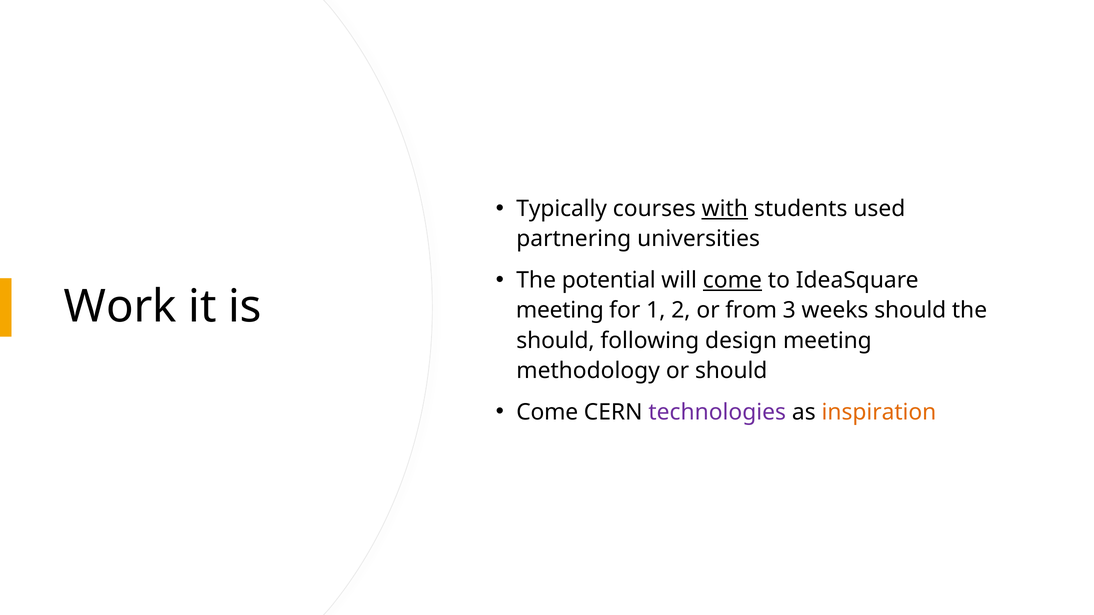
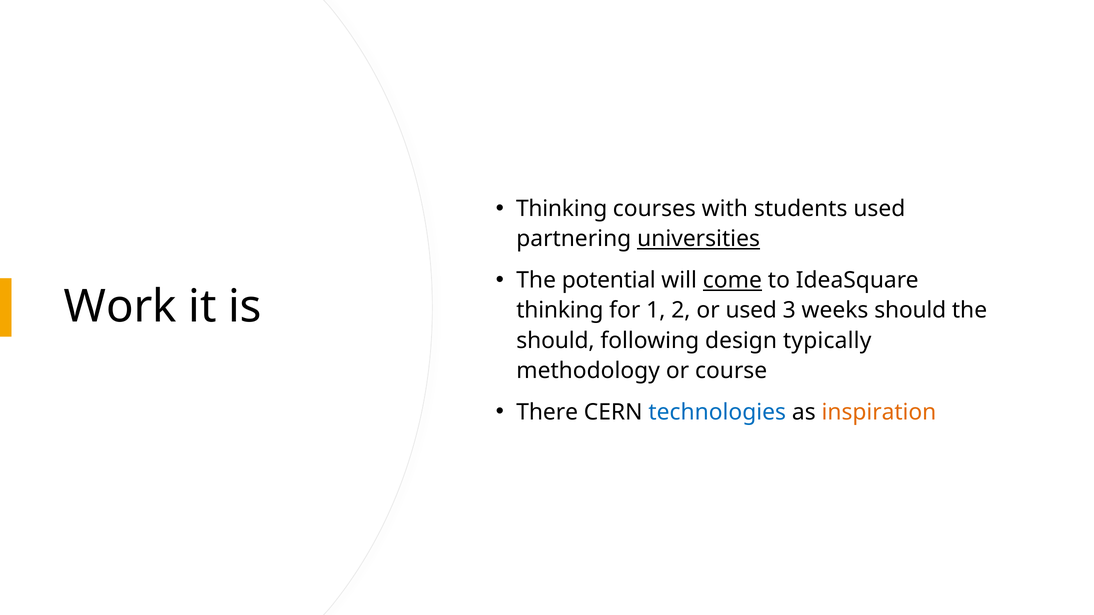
Typically: Typically -> Thinking (562, 209)
with underline: present -> none (725, 209)
universities underline: none -> present (699, 239)
meeting: meeting -> thinking (560, 311)
or from: from -> used (751, 311)
design meeting: meeting -> typically (827, 341)
or should: should -> course (731, 371)
Come: Come -> There (547, 412)
technologies colour: purple -> blue (717, 412)
